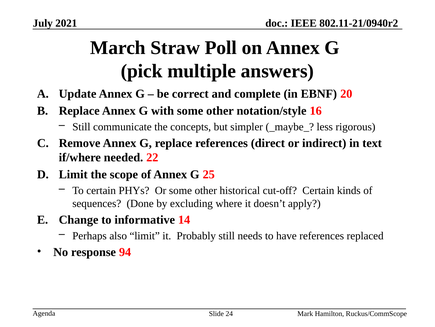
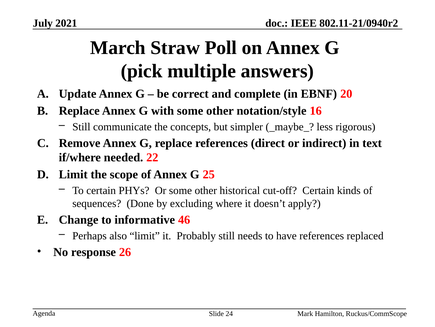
14: 14 -> 46 (184, 219)
94: 94 -> 26 (125, 251)
